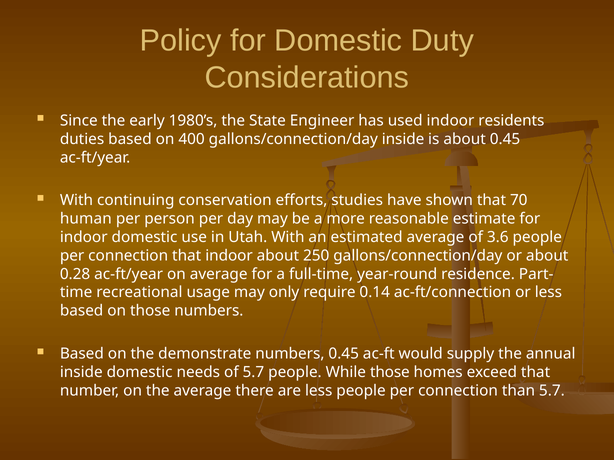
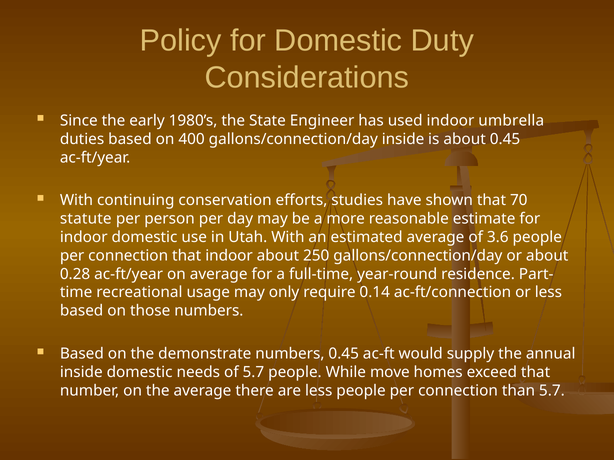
residents: residents -> umbrella (511, 121)
human: human -> statute (86, 219)
While those: those -> move (390, 373)
